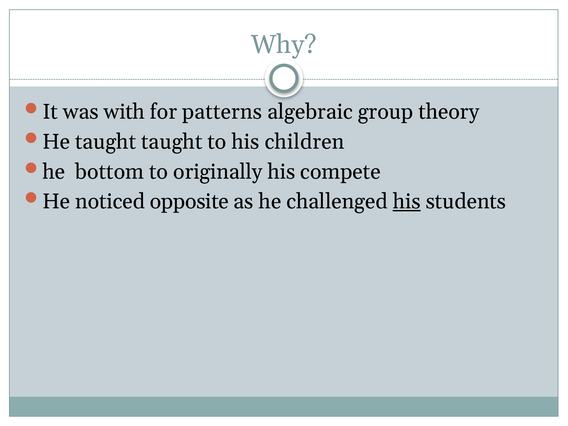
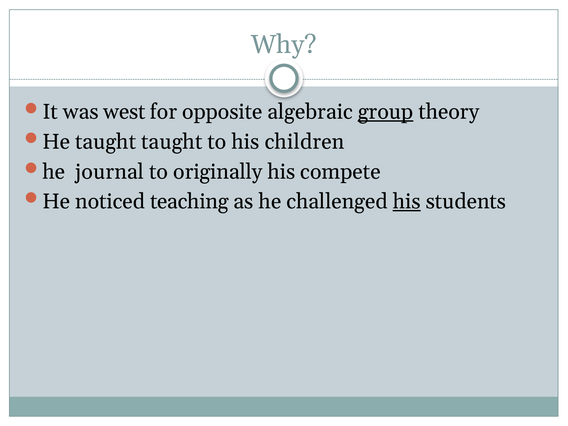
with: with -> west (124, 112)
patterns: patterns -> opposite (222, 112)
group underline: none -> present (386, 112)
bottom: bottom -> journal (110, 172)
opposite: opposite -> teaching (189, 201)
